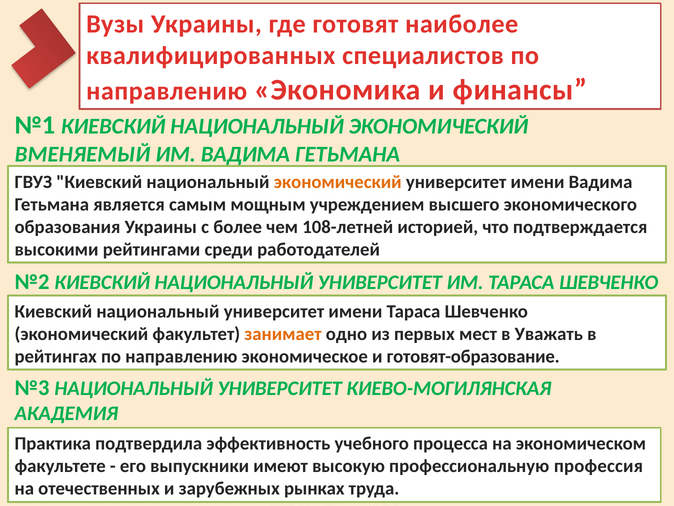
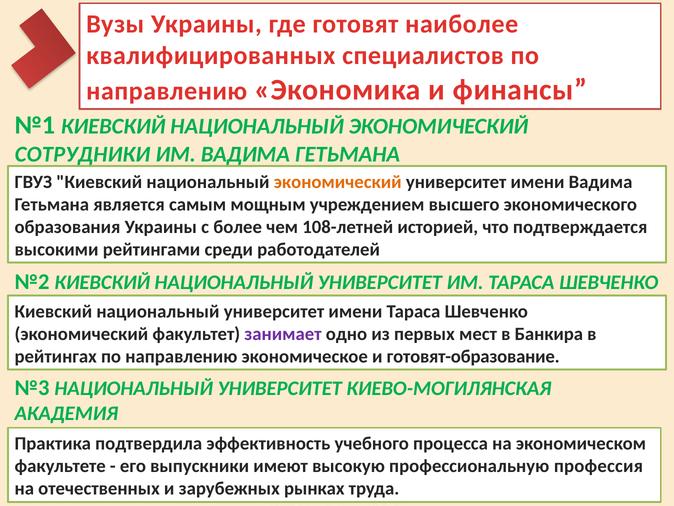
ВМЕНЯЕМЫЙ: ВМЕНЯЕМЫЙ -> СОТРУДНИКИ (82, 154)
занимает colour: orange -> purple (283, 334)
Уважать: Уважать -> Банкира (549, 334)
